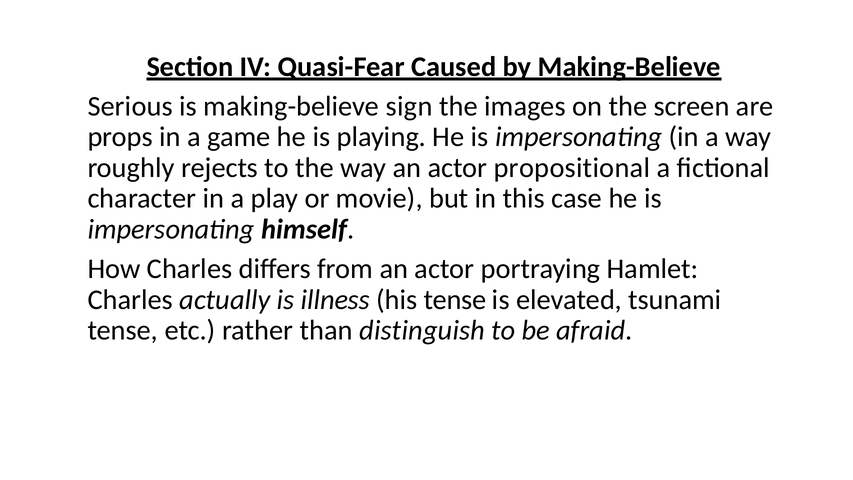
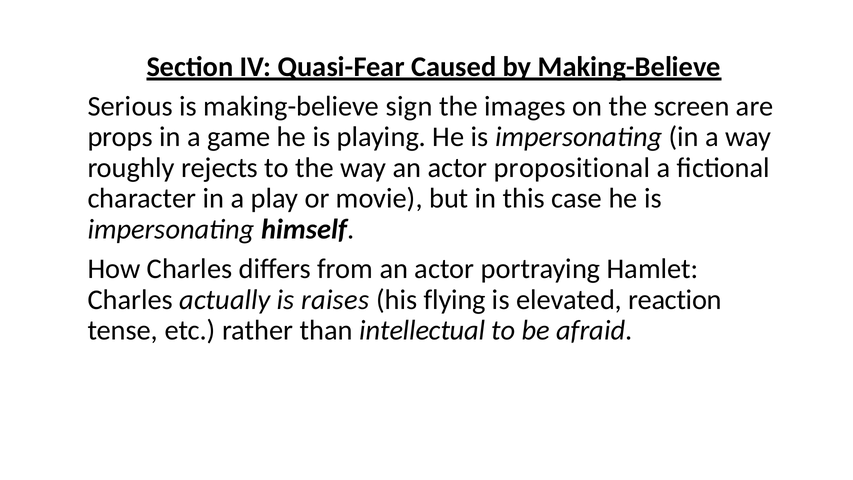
illness: illness -> raises (335, 300)
his tense: tense -> flying (455, 300)
tsunami: tsunami -> reaction (675, 300)
distinguish: distinguish -> intellectual (422, 330)
